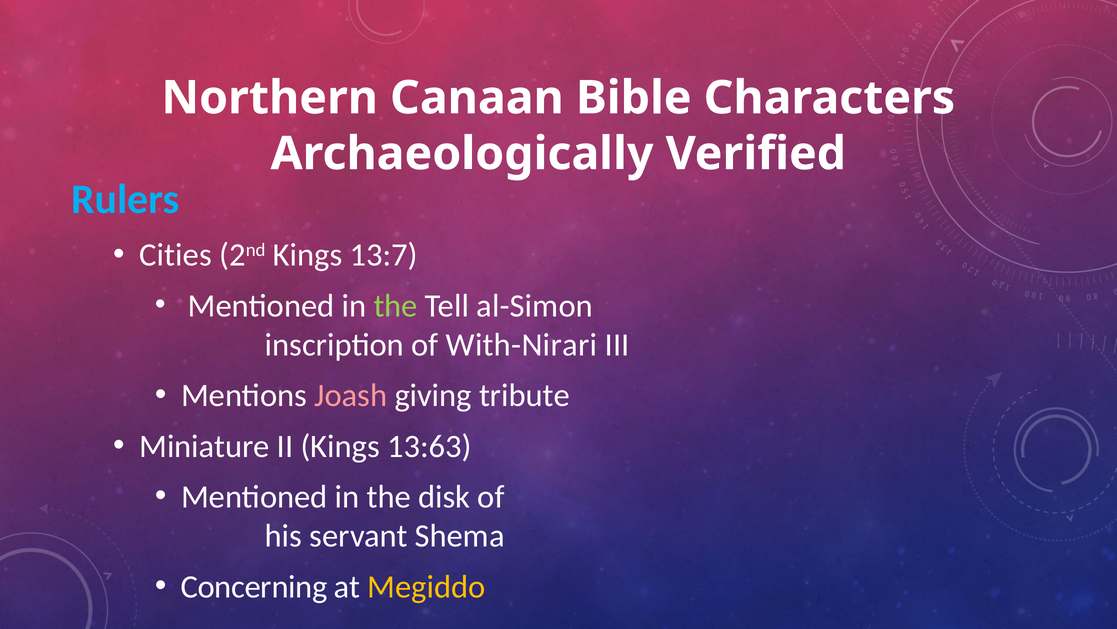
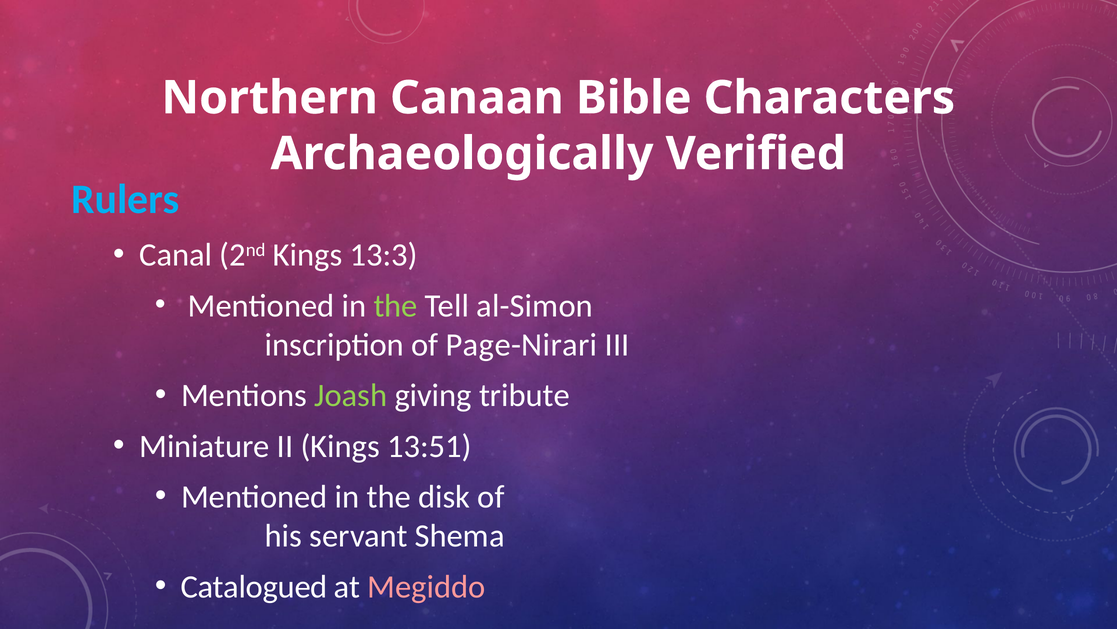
Cities: Cities -> Canal (176, 255)
13:7: 13:7 -> 13:3 (384, 255)
With-Nirari: With-Nirari -> Page-Nirari (522, 344)
Joash colour: pink -> light green (351, 395)
13:63: 13:63 -> 13:51 (429, 446)
Concerning: Concerning -> Catalogued (254, 586)
Megiddo colour: yellow -> pink (426, 586)
